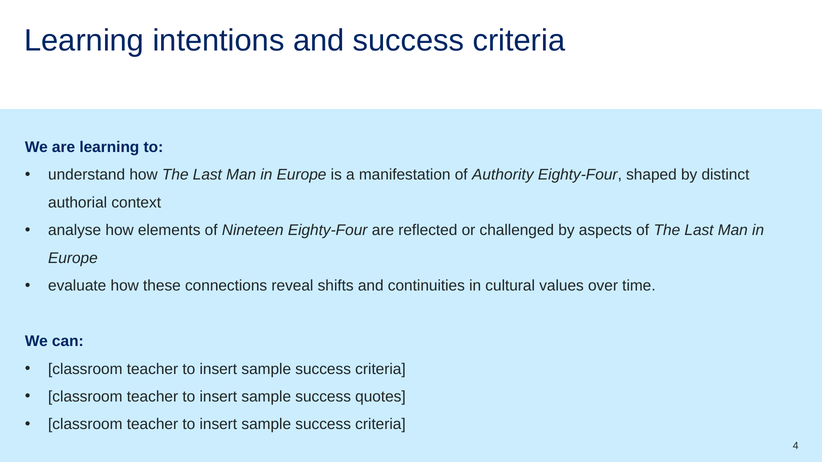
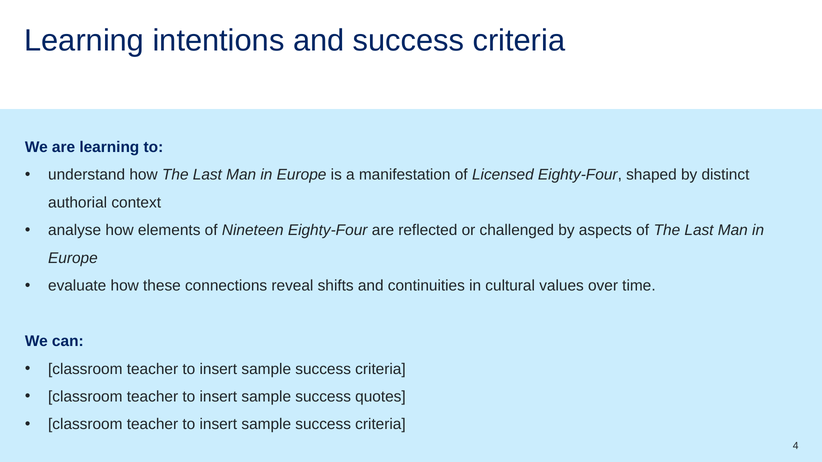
Authority: Authority -> Licensed (503, 175)
